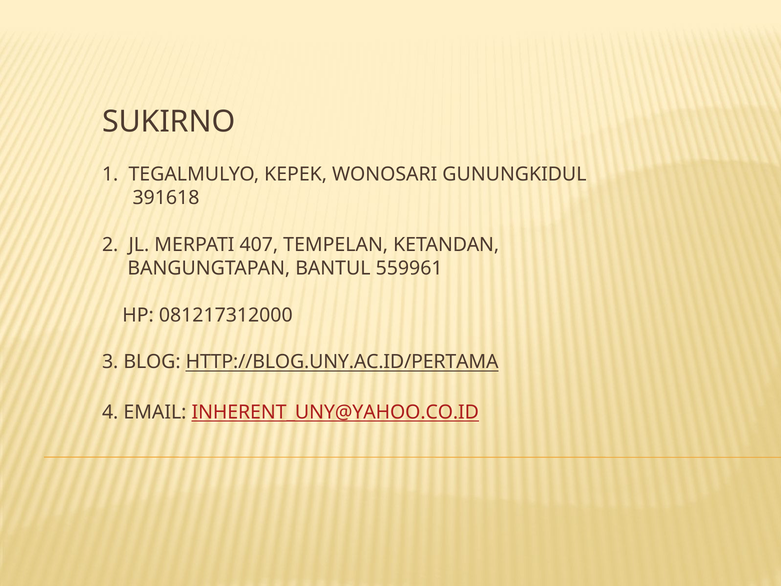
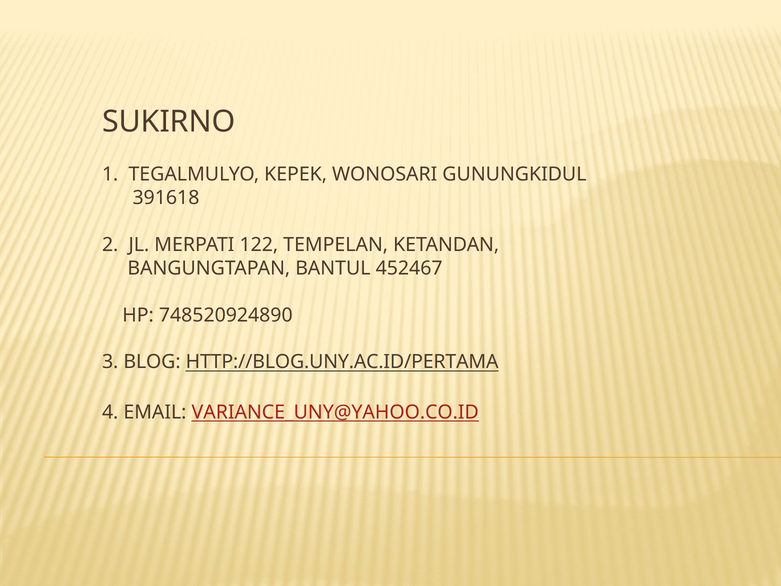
407: 407 -> 122 (259, 245)
559961: 559961 -> 452467 (409, 268)
081217312000: 081217312000 -> 748520924890 (226, 315)
INHERENT_UNY@YAHOO.CO.ID: INHERENT_UNY@YAHOO.CO.ID -> VARIANCE_UNY@YAHOO.CO.ID (335, 412)
